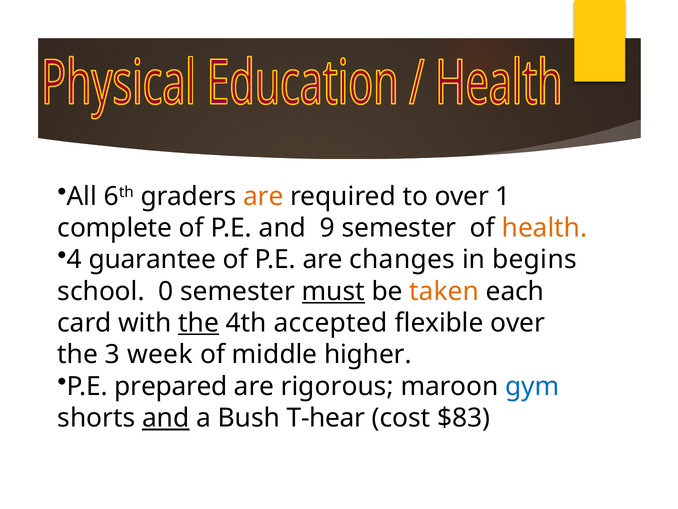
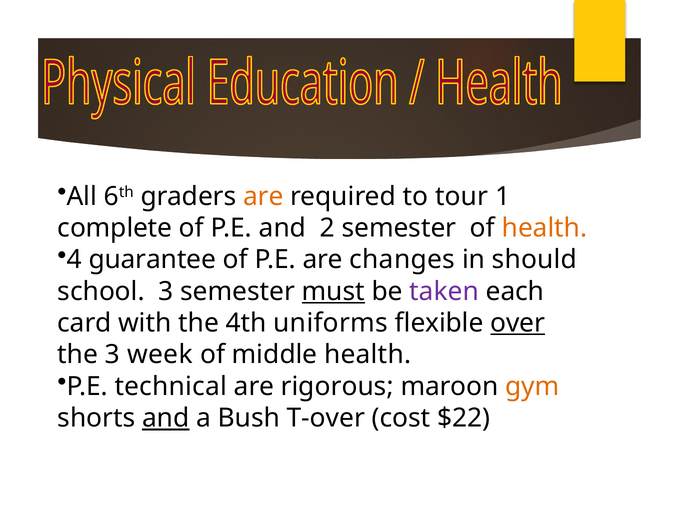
to over: over -> tour (462, 196)
9: 9 -> 2 (327, 228)
begins: begins -> should (535, 259)
school 0: 0 -> 3 (166, 291)
taken colour: orange -> purple (444, 291)
the underline: present -> none (199, 323)
accepted: accepted -> uniforms (331, 323)
over underline: none -> present (518, 323)
middle higher: higher -> health (368, 354)
prepared: prepared -> technical (171, 386)
gym colour: blue -> orange (532, 386)
T-hear: T-hear -> T-over (326, 418)
$83: $83 -> $22 (464, 418)
